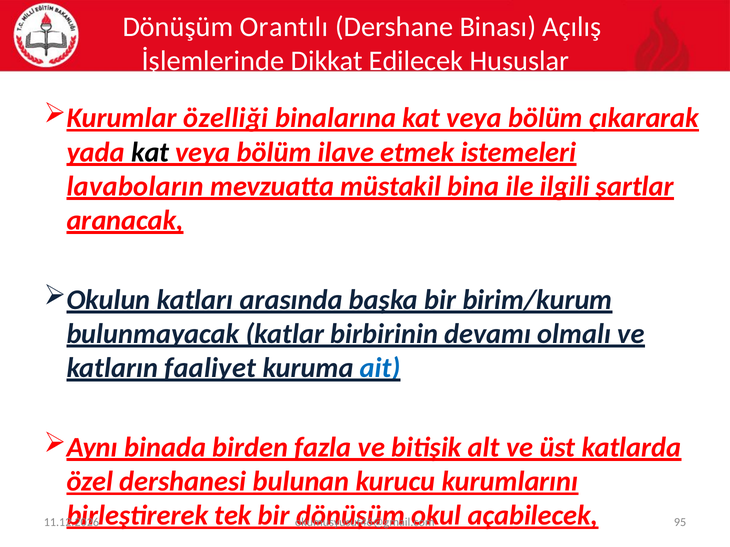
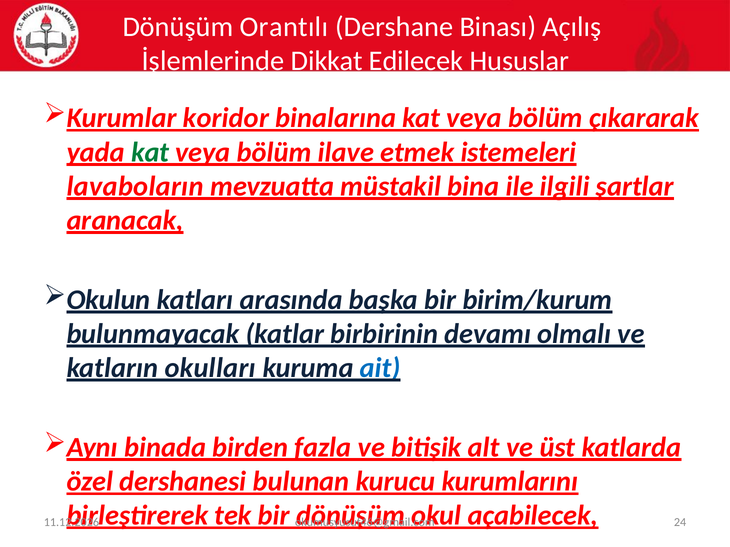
özelliği: özelliği -> koridor (226, 118)
kat colour: black -> green (150, 152)
faaliyet: faaliyet -> okulları (210, 368)
95: 95 -> 24 (680, 523)
